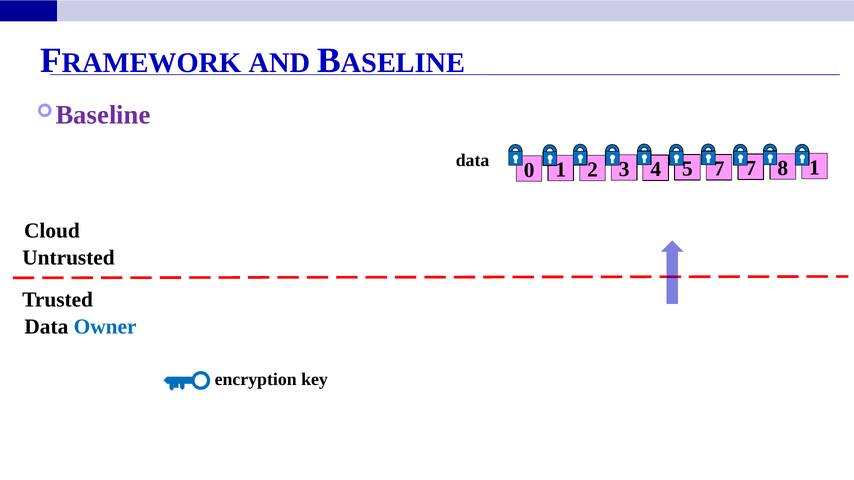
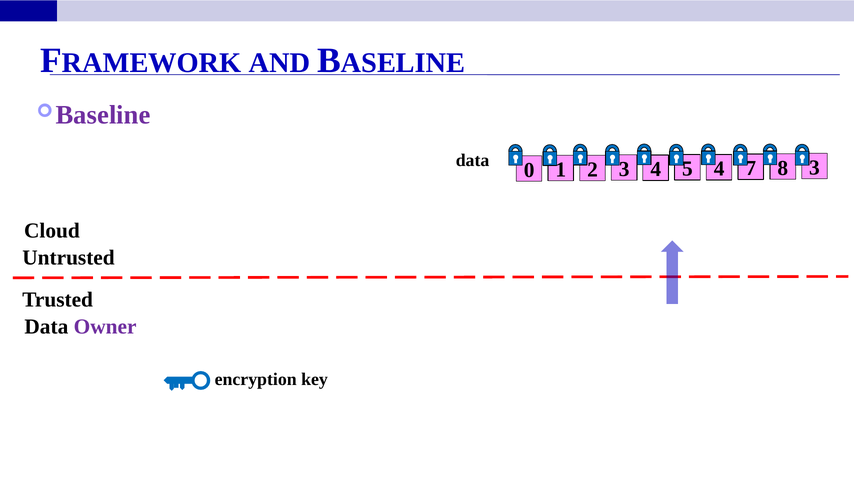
5 7: 7 -> 4 (719, 169)
8 1: 1 -> 3 (814, 168)
Owner colour: blue -> purple (105, 327)
